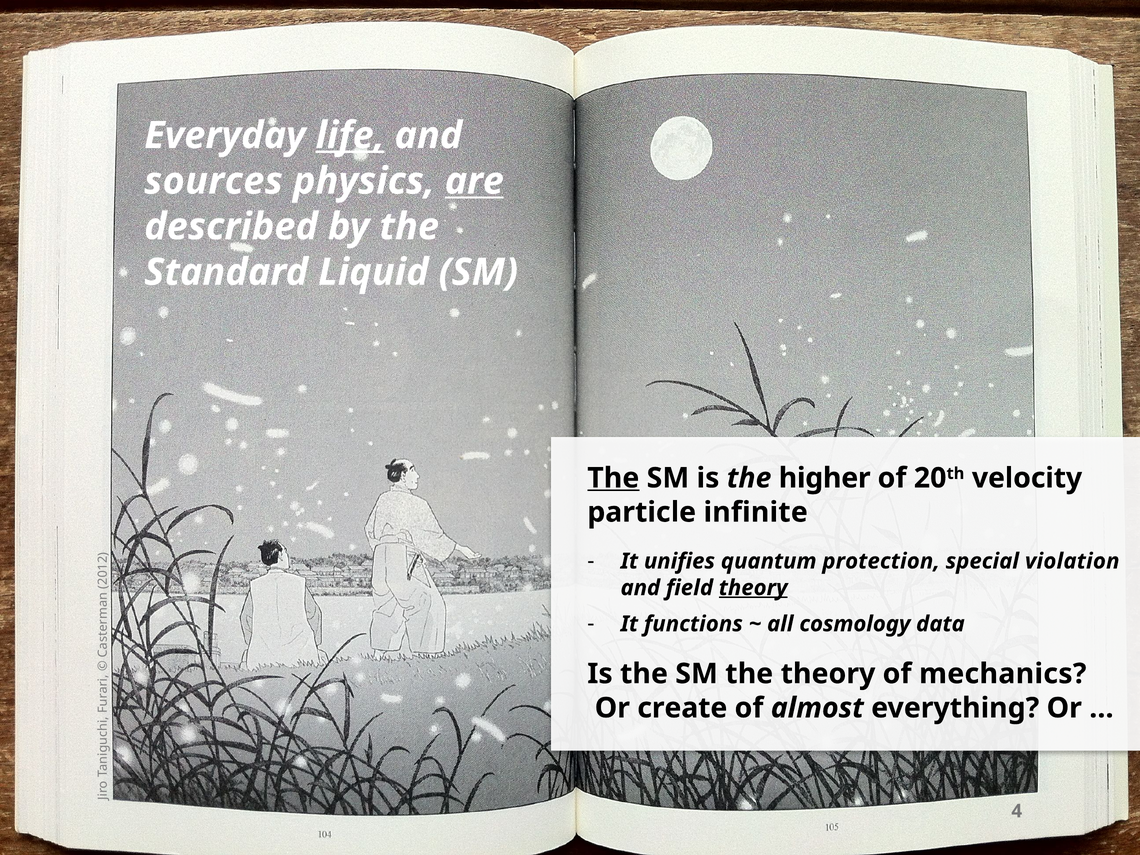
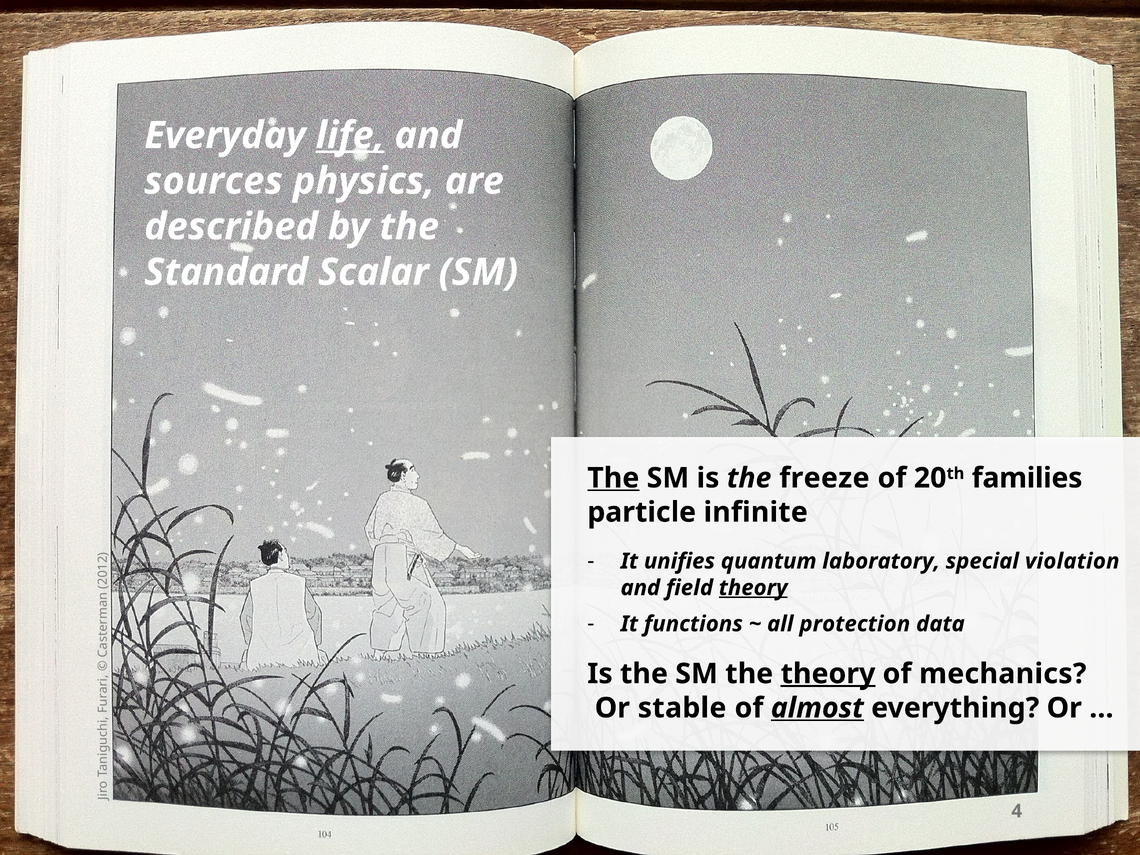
are underline: present -> none (474, 181)
Liquid: Liquid -> Scalar (373, 272)
higher: higher -> freeze (824, 478)
velocity: velocity -> families (1027, 478)
protection: protection -> laboratory (881, 561)
cosmology: cosmology -> protection (855, 624)
theory underline: none -> present (828, 674)
create: create -> stable (682, 708)
almost underline: none -> present (817, 708)
